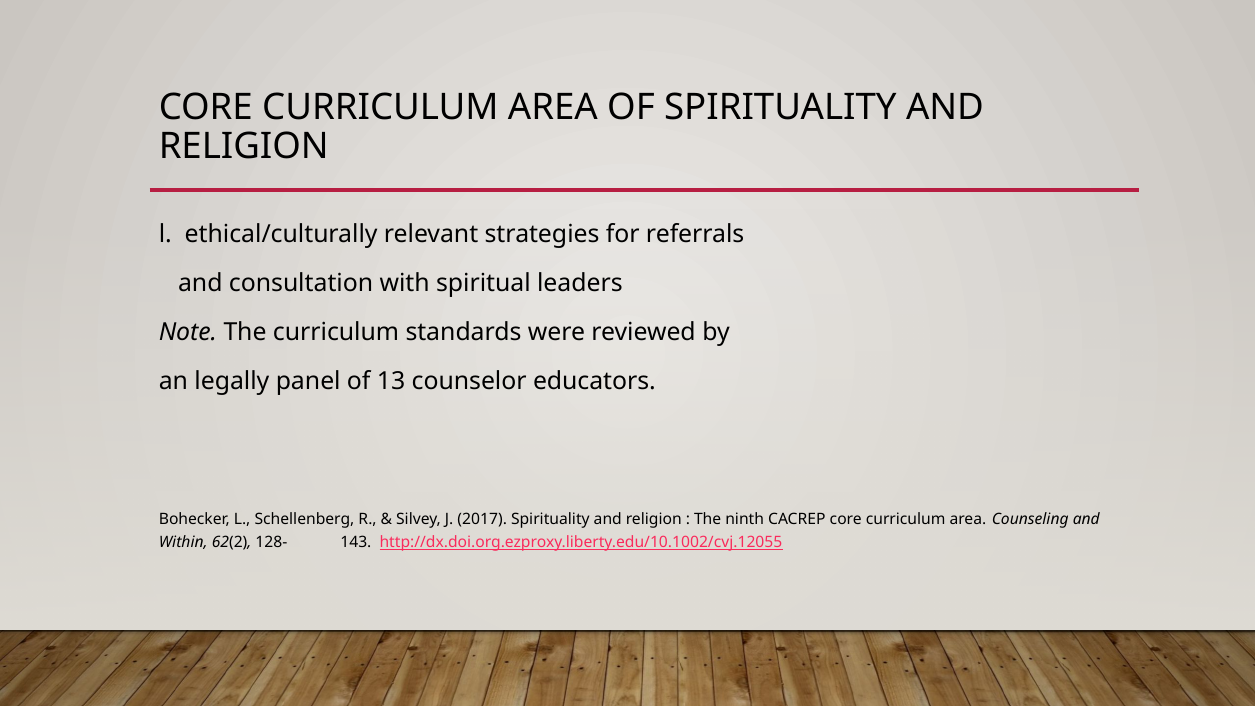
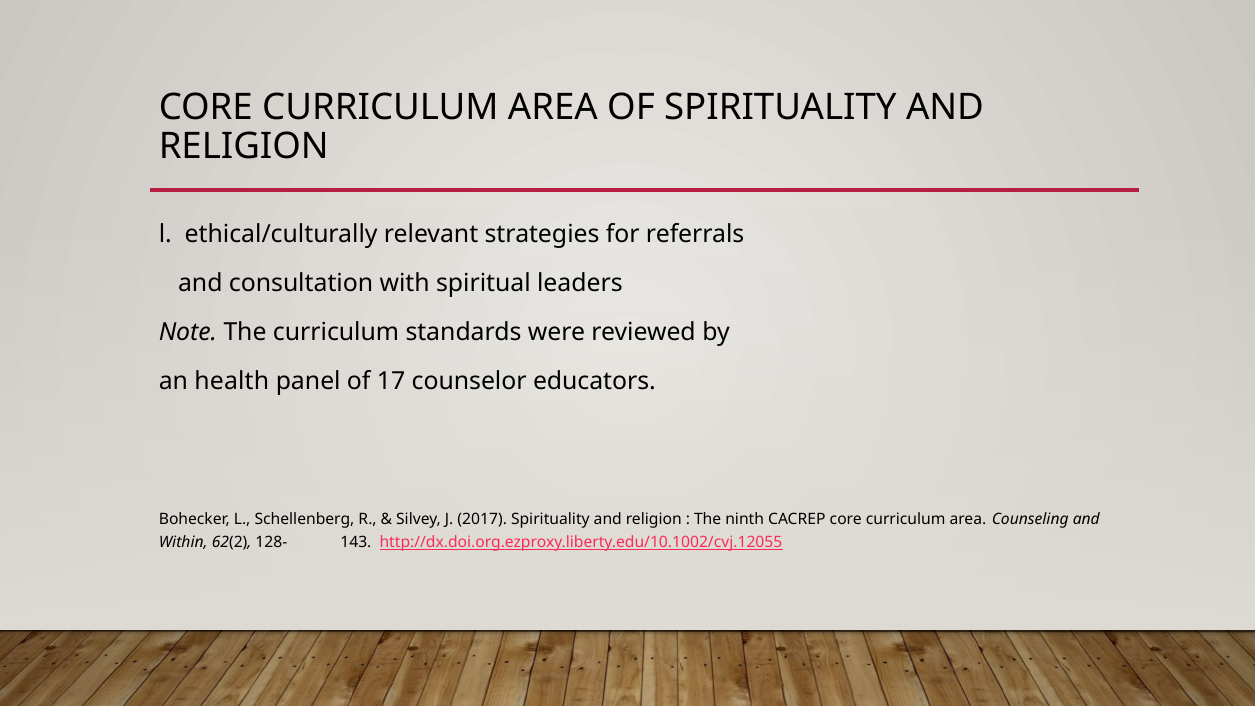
legally: legally -> health (232, 381)
13: 13 -> 17 (391, 381)
